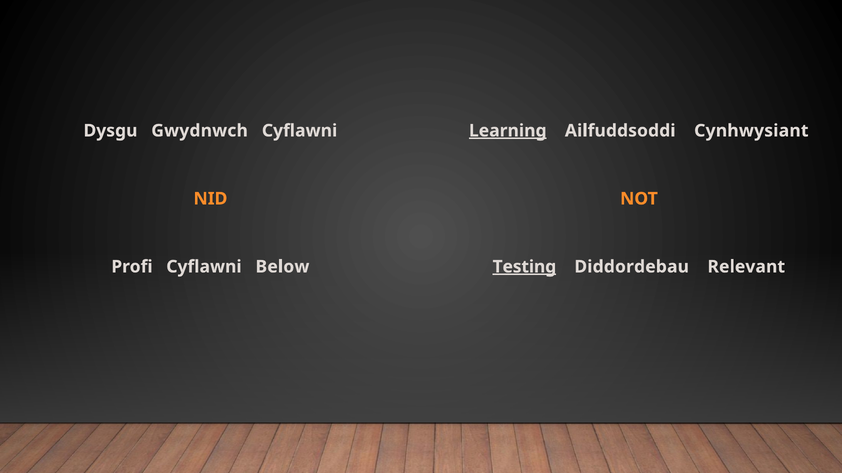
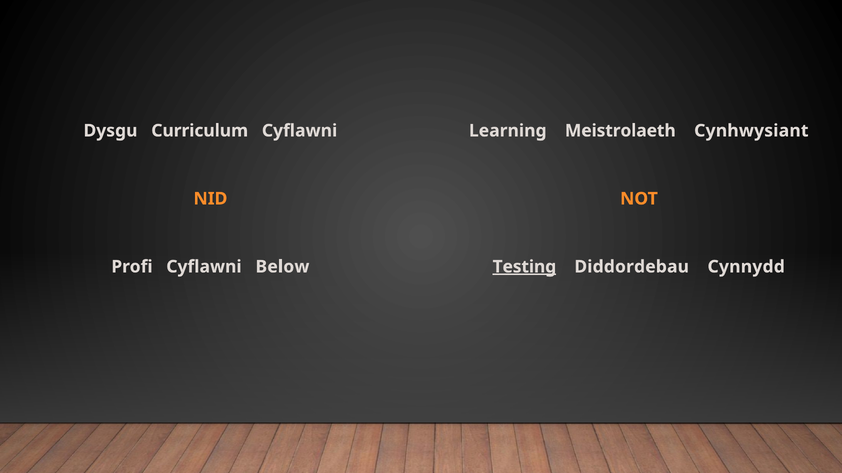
Gwydnwch: Gwydnwch -> Curriculum (200, 131)
Learning underline: present -> none (508, 131)
Ailfuddsoddi: Ailfuddsoddi -> Meistrolaeth (620, 131)
Relevant: Relevant -> Cynnydd (746, 267)
